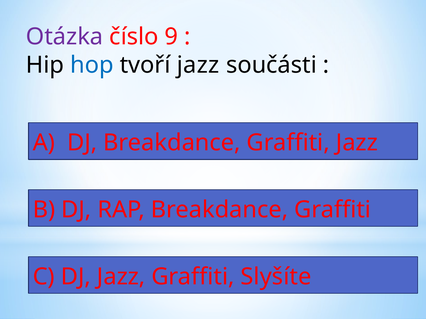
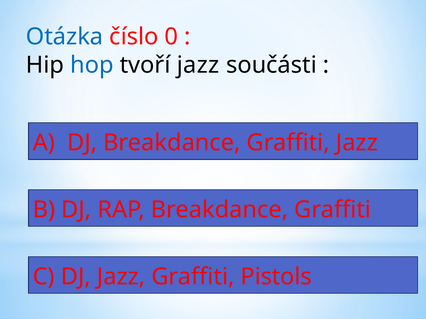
Otázka colour: purple -> blue (65, 37)
9: 9 -> 0 (171, 37)
Slyšíte: Slyšíte -> Pistols (276, 277)
